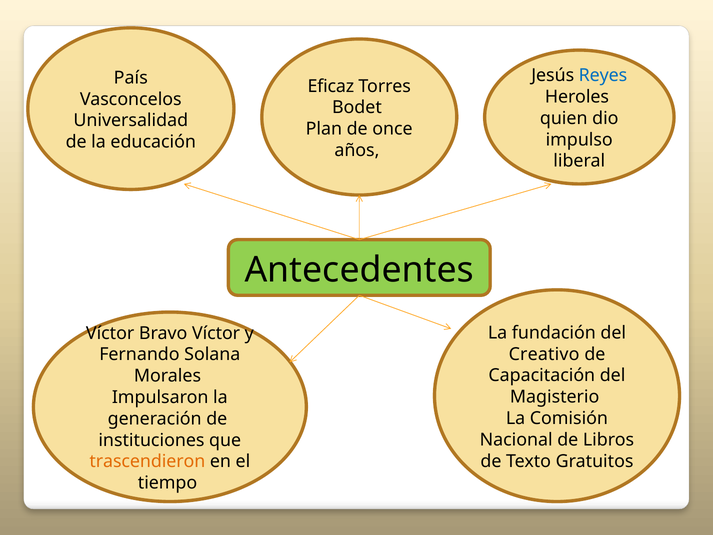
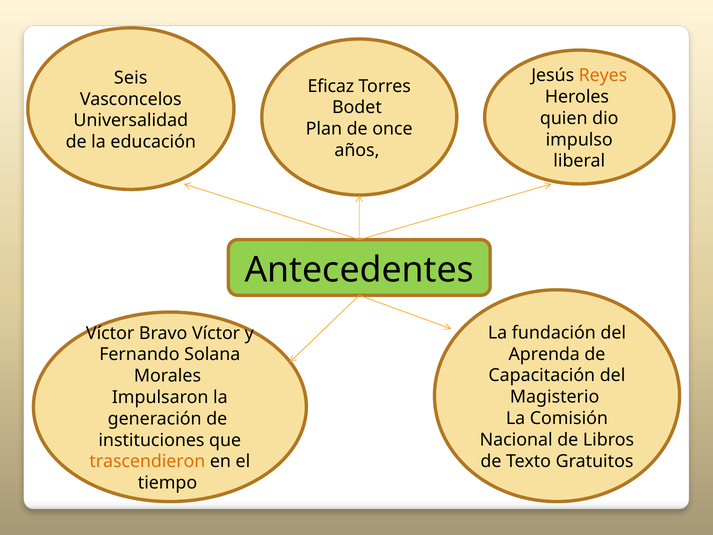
Reyes colour: blue -> orange (603, 75)
País: País -> Seis (131, 78)
Creativo: Creativo -> Aprenda (544, 354)
